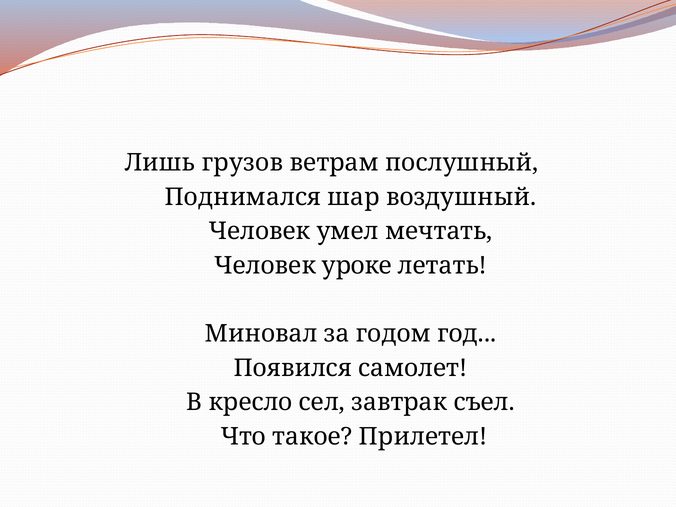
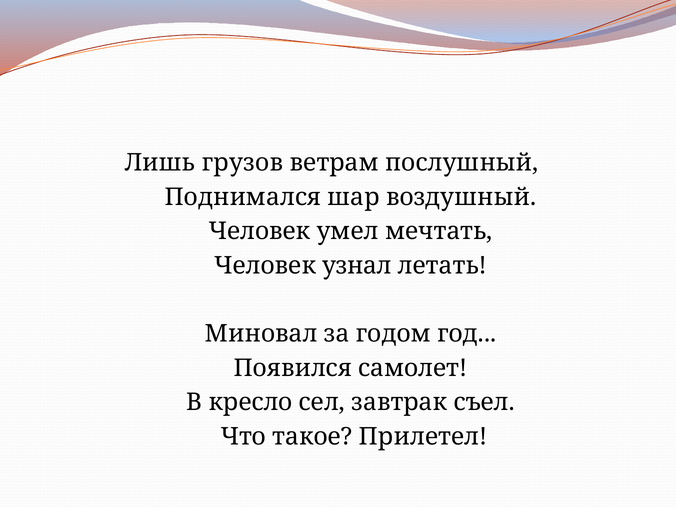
уроке: уроке -> узнал (357, 265)
